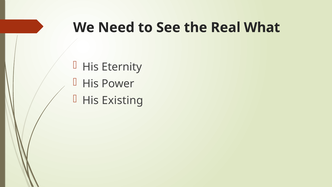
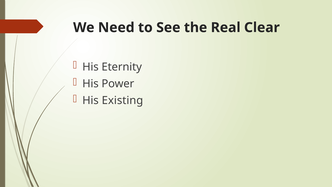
What: What -> Clear (262, 28)
